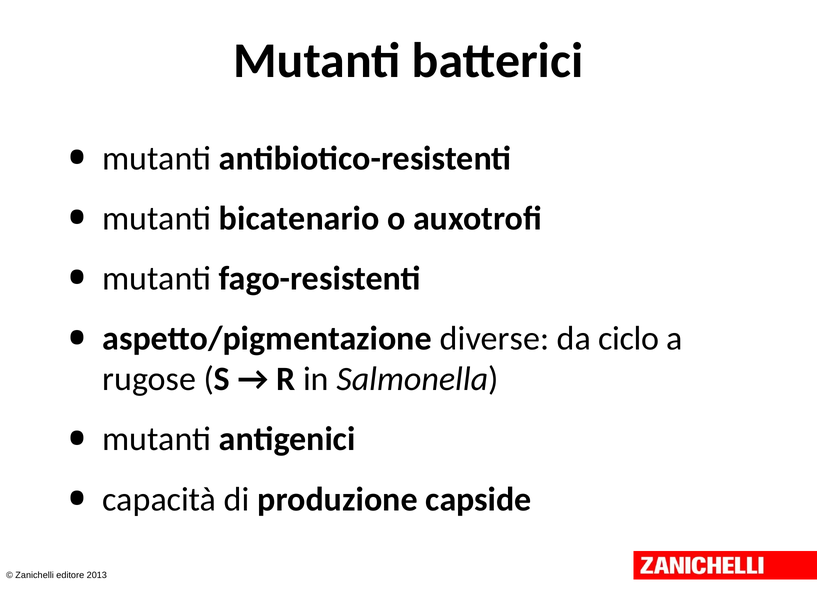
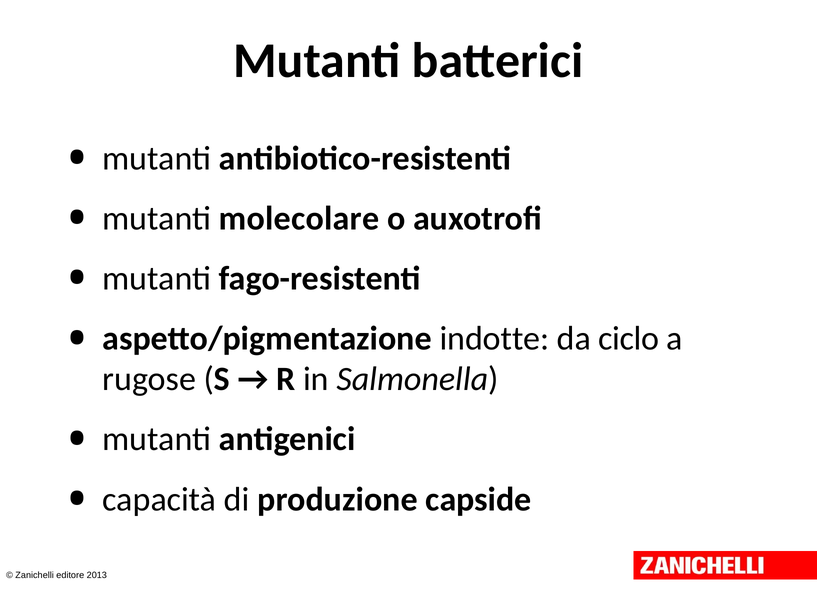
bicatenario: bicatenario -> molecolare (299, 218)
diverse: diverse -> indotte (495, 338)
